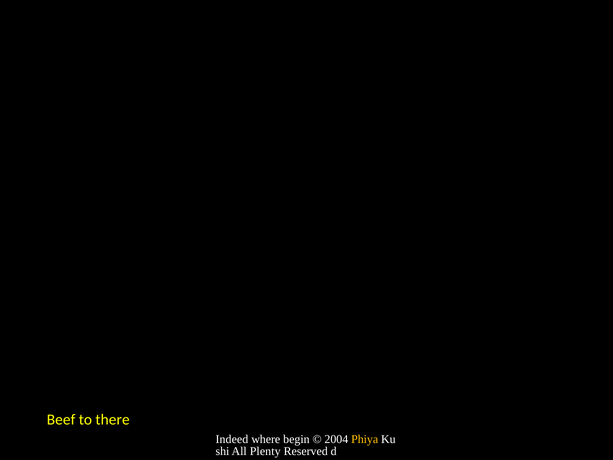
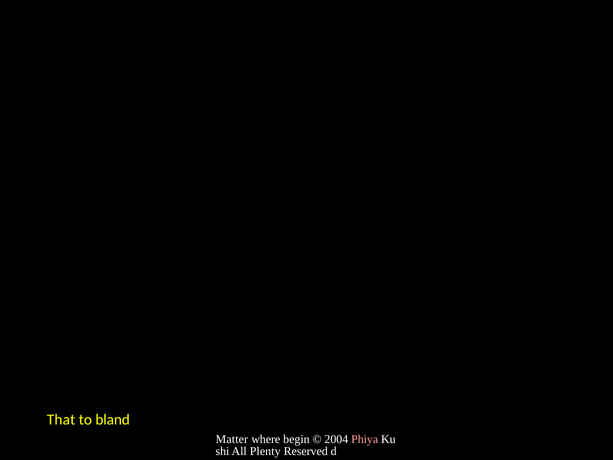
Beef: Beef -> That (61, 420)
there: there -> bland (113, 420)
Indeed: Indeed -> Matter (232, 439)
Phiya colour: yellow -> pink (365, 439)
